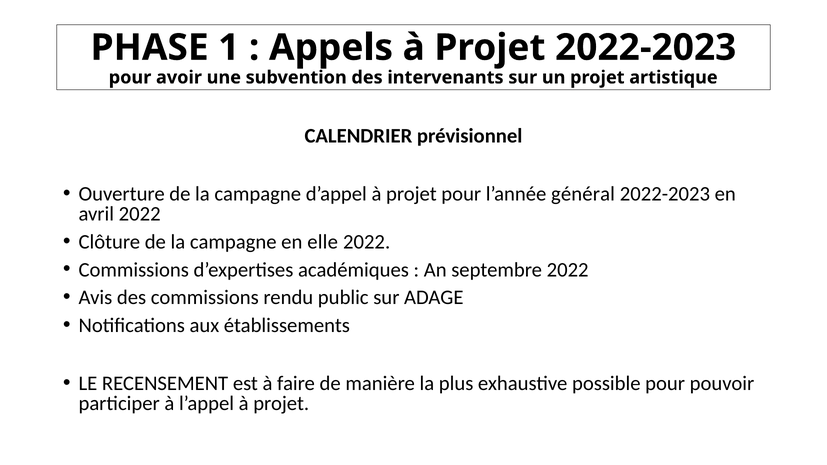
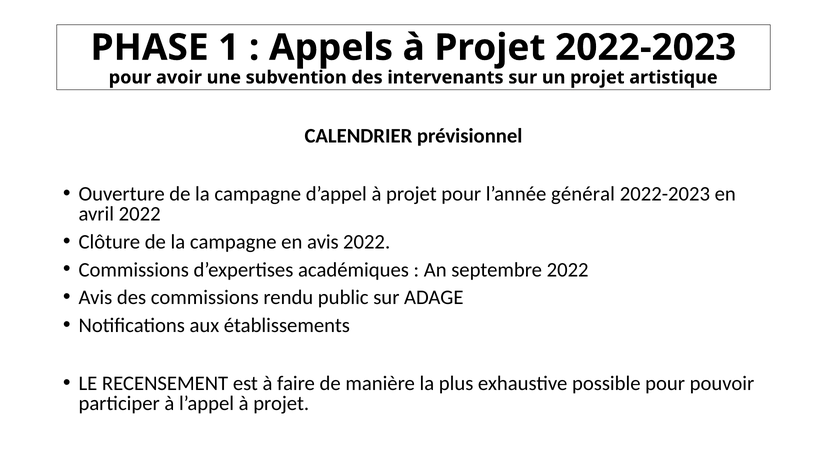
en elle: elle -> avis (323, 242)
